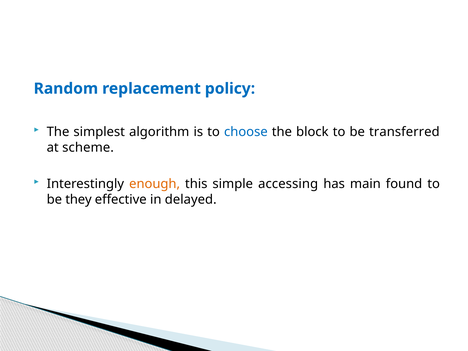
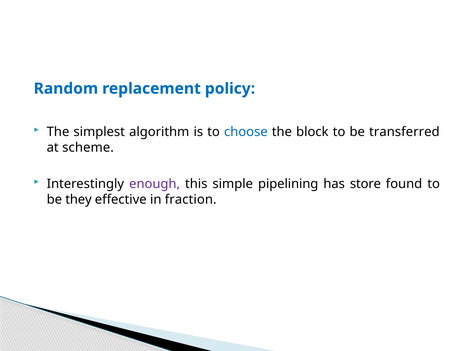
enough colour: orange -> purple (155, 184)
accessing: accessing -> pipelining (288, 184)
main: main -> store (365, 184)
delayed: delayed -> fraction (191, 199)
